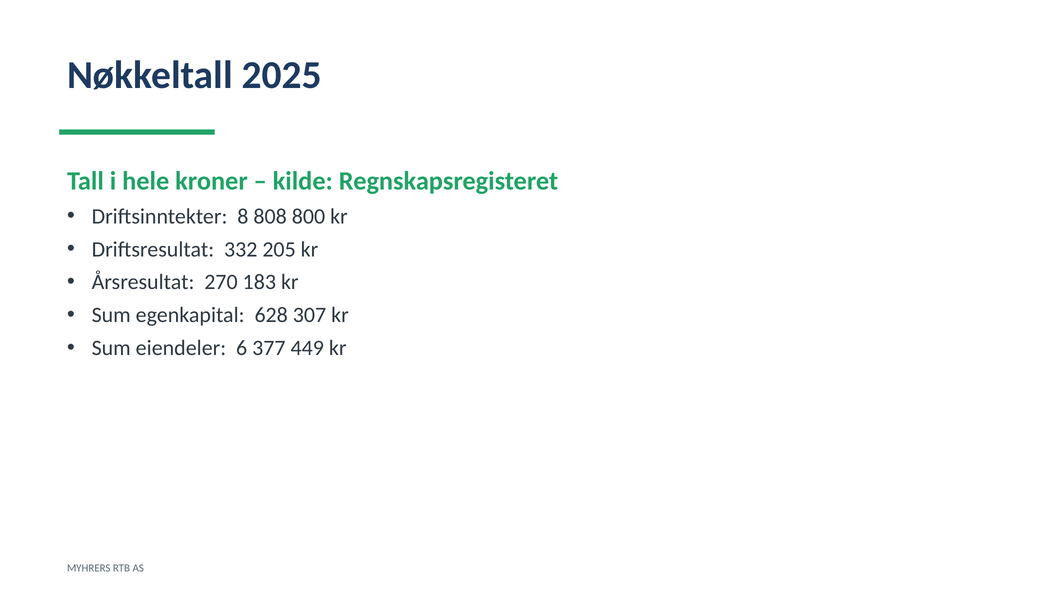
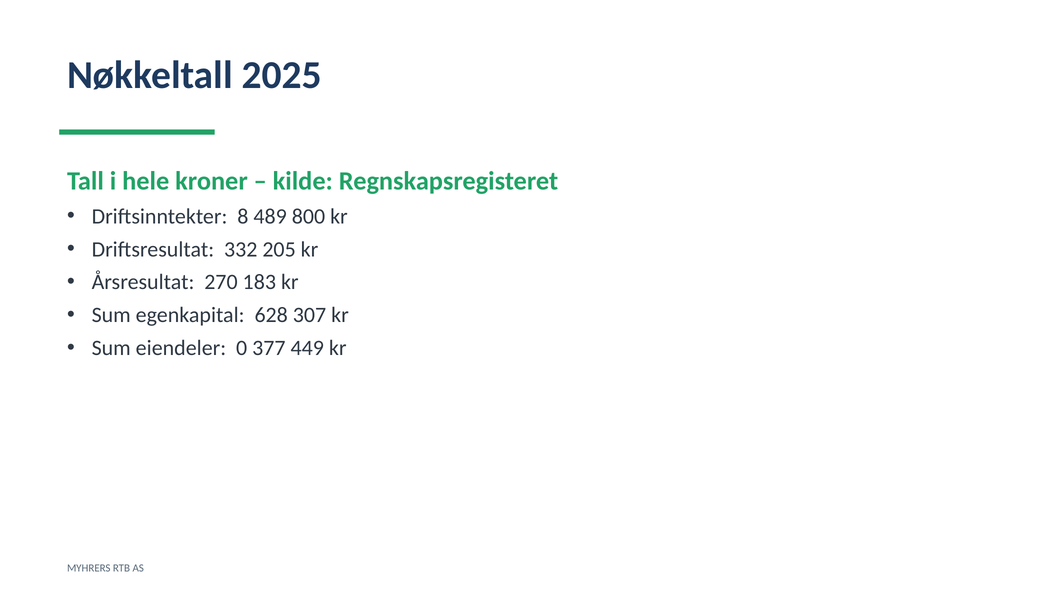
808: 808 -> 489 (270, 217)
6: 6 -> 0 (242, 348)
